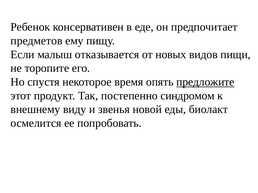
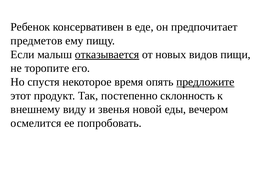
отказывается underline: none -> present (107, 55)
синдромом: синдромом -> склонность (188, 96)
биолакт: биолакт -> вечером (208, 110)
